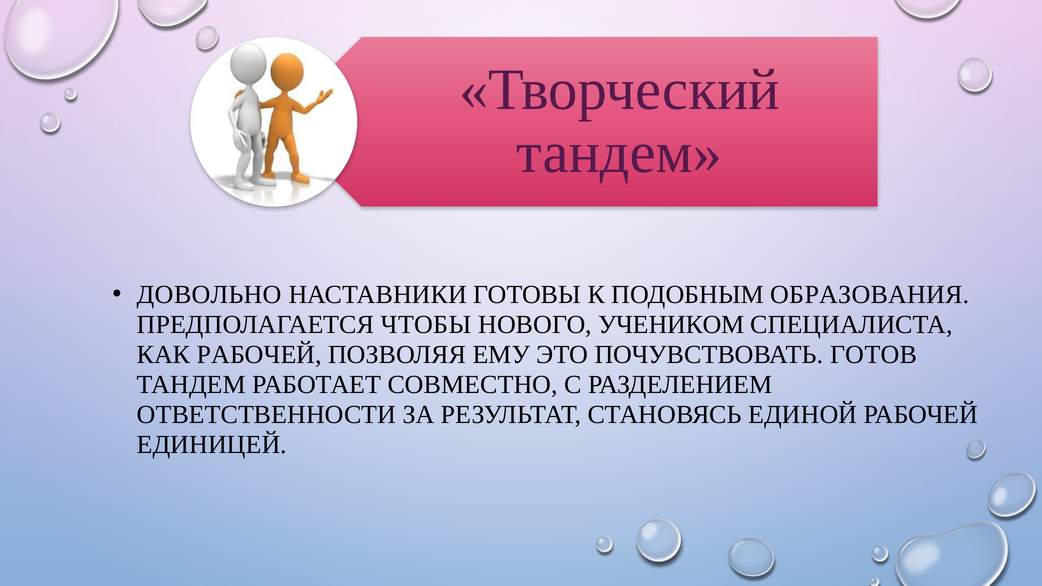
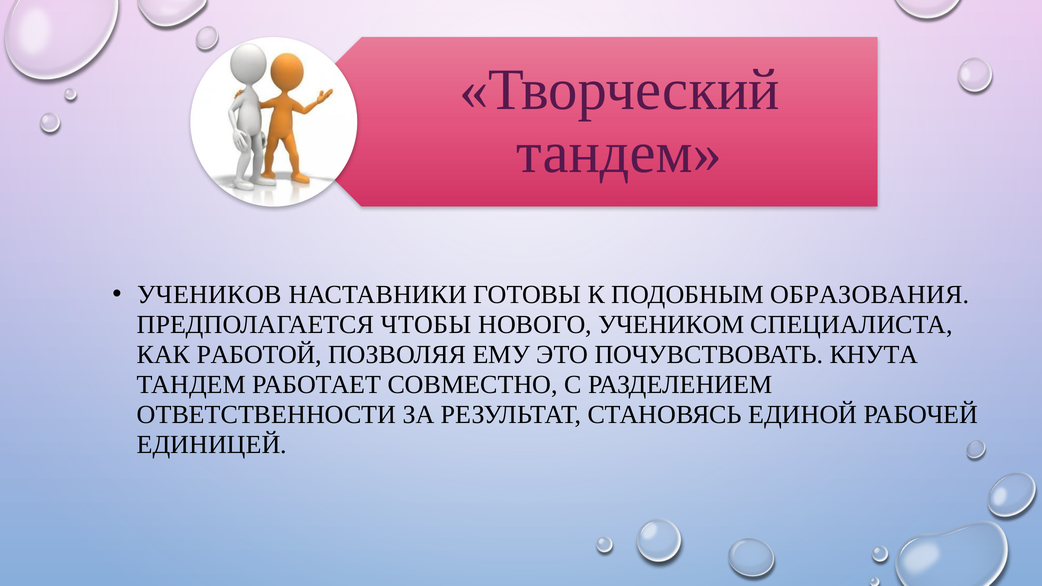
ДОВОЛЬНО: ДОВОЛЬНО -> УЧЕНИКОВ (209, 295)
КАК РАБОЧЕЙ: РАБОЧЕЙ -> РАБОТОЙ (259, 355)
ГОТОВ: ГОТОВ -> КНУТА (874, 355)
